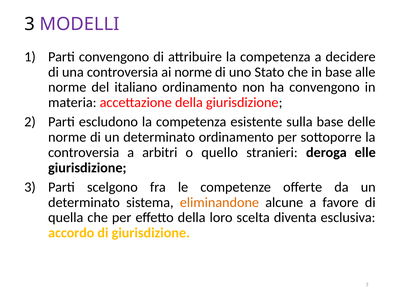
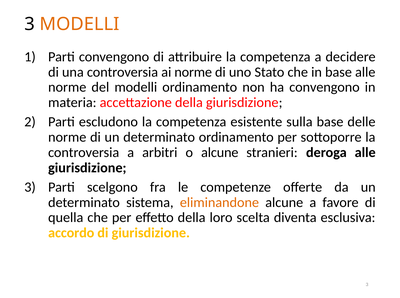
MODELLI colour: purple -> orange (79, 24)
del italiano: italiano -> modelli (136, 88)
o quello: quello -> alcune (220, 153)
deroga elle: elle -> alle (365, 153)
